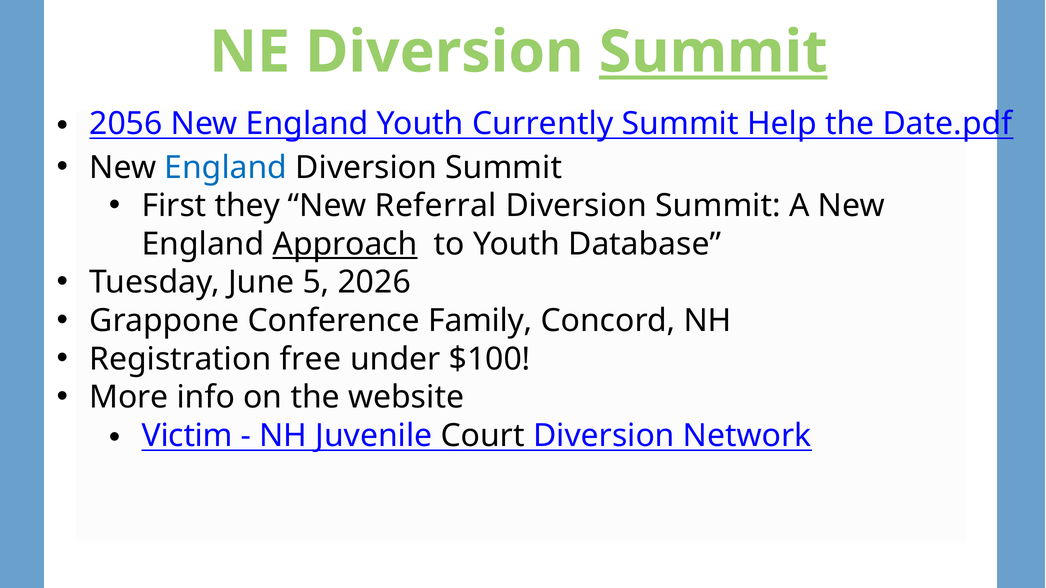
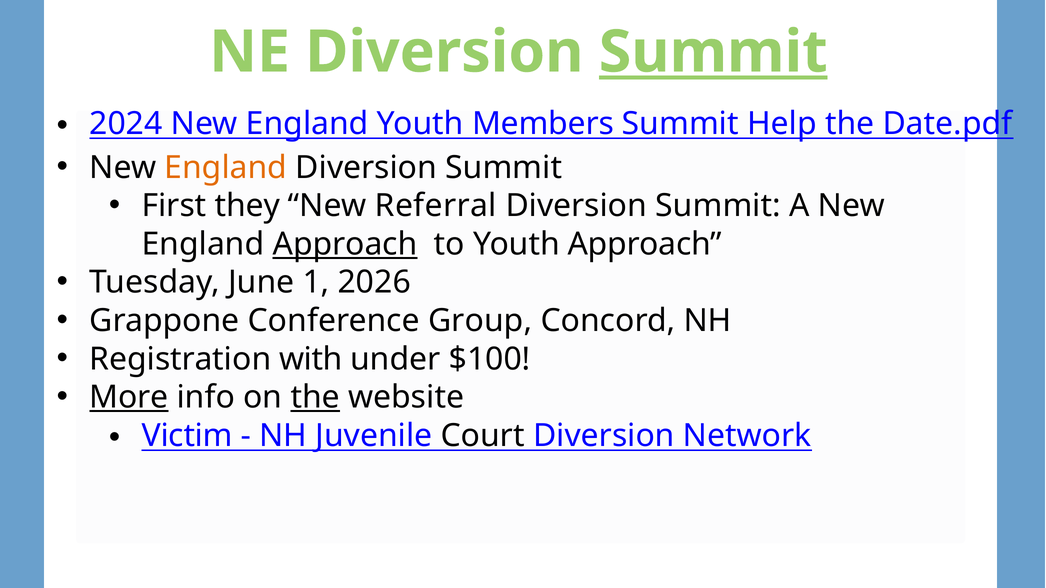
2056: 2056 -> 2024 (126, 124)
Currently: Currently -> Members (543, 124)
England colour: blue -> orange (226, 168)
Youth Database: Database -> Approach (645, 244)
5: 5 -> 1 (316, 283)
Family: Family -> Group (480, 321)
free: free -> with (311, 359)
More underline: none -> present (129, 398)
the underline: none -> present (315, 398)
